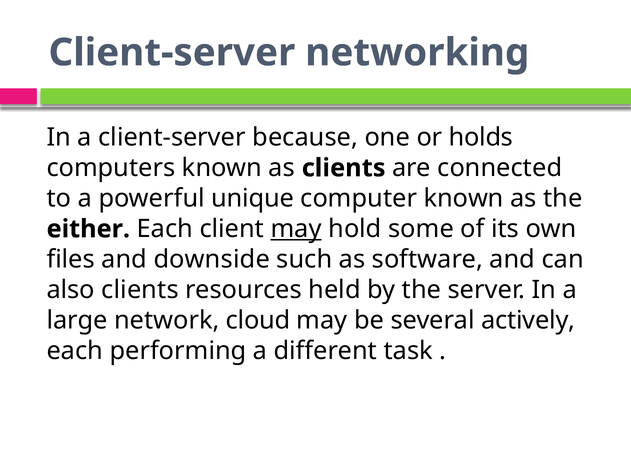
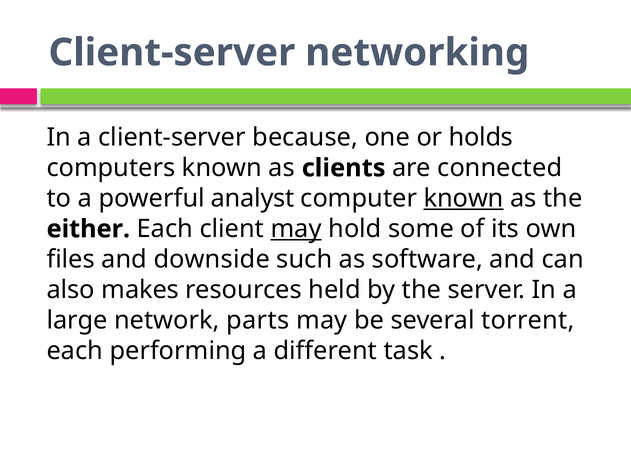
unique: unique -> analyst (253, 199)
known underline: none -> present (464, 199)
also clients: clients -> makes (140, 290)
cloud: cloud -> parts (258, 321)
actively: actively -> torrent (528, 321)
